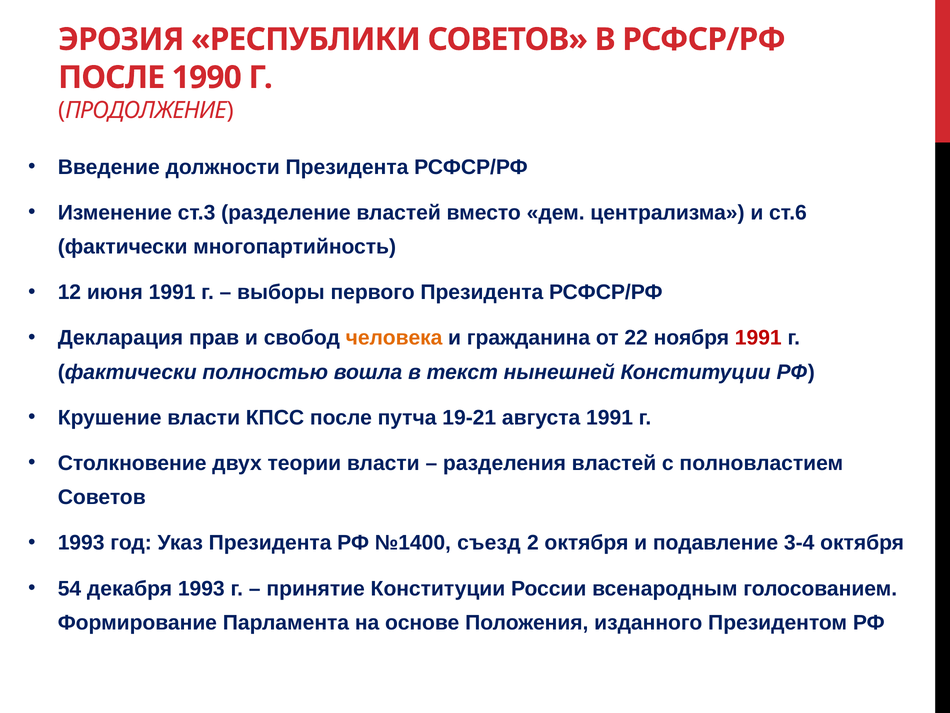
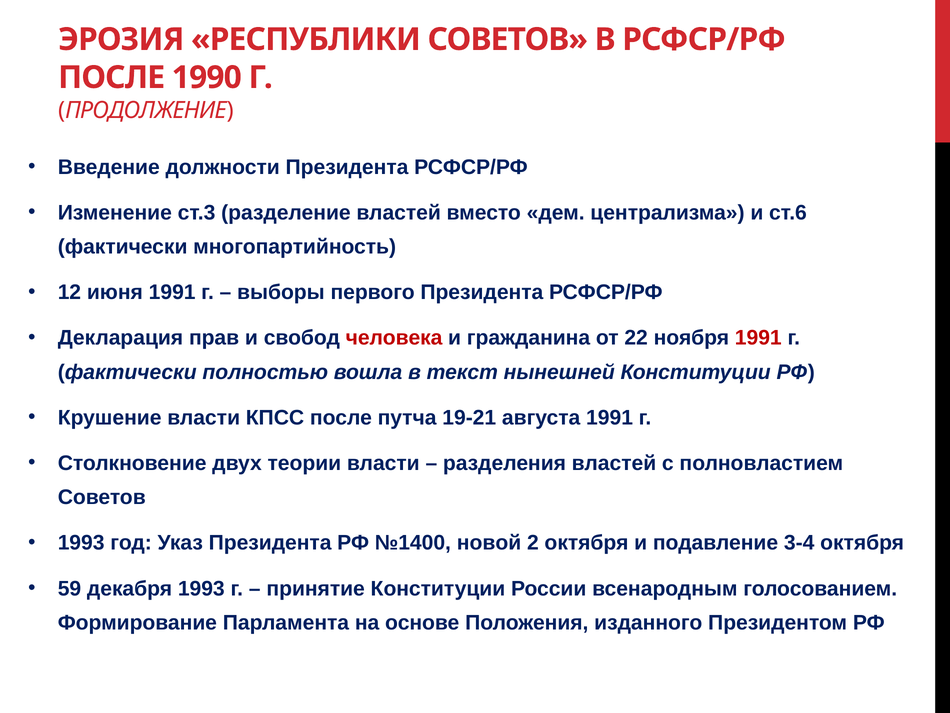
человека colour: orange -> red (394, 338)
съезд: съезд -> новой (489, 543)
54: 54 -> 59 (70, 588)
